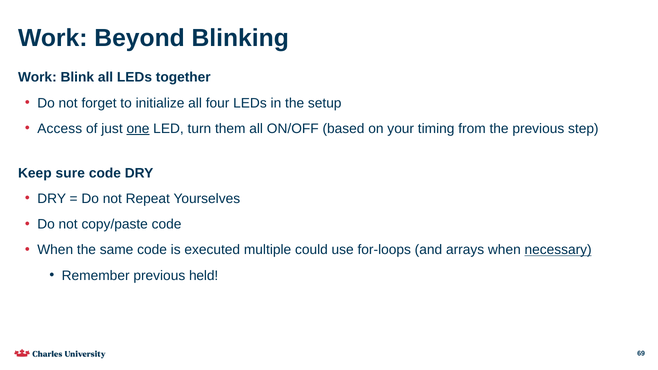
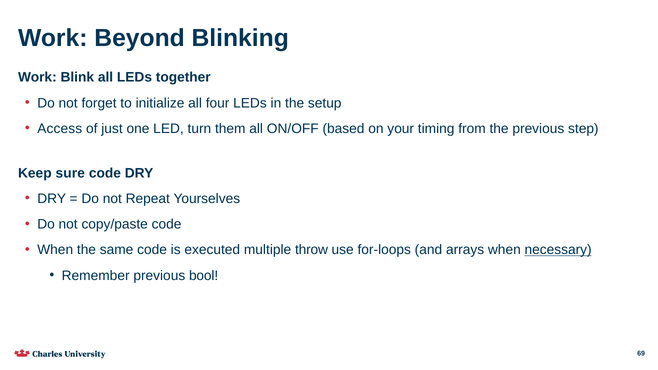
one underline: present -> none (138, 129)
could: could -> throw (312, 250)
held: held -> bool (204, 276)
